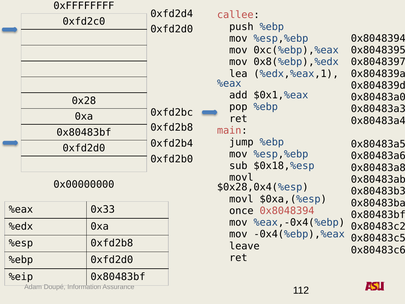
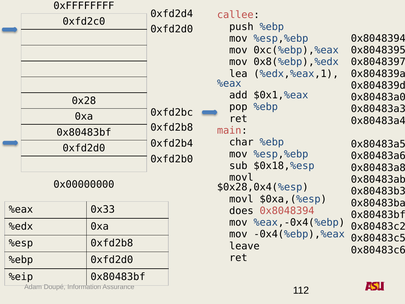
jump: jump -> char (241, 142)
once: once -> does (241, 211)
